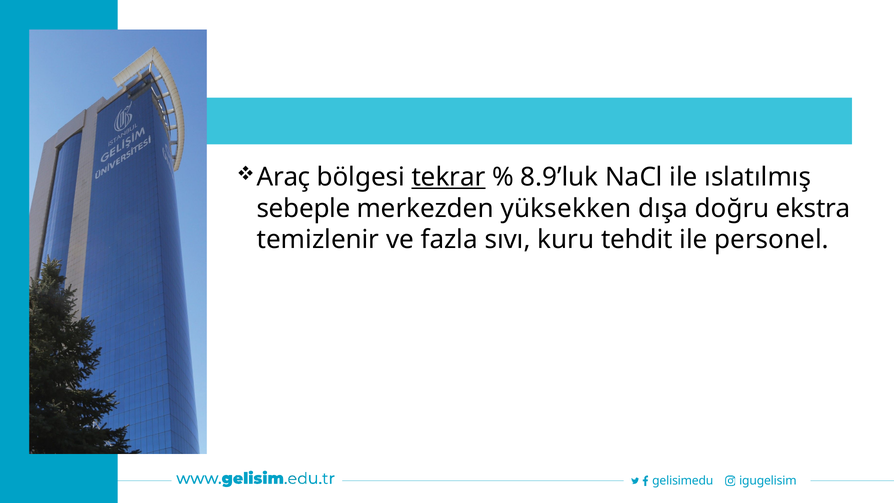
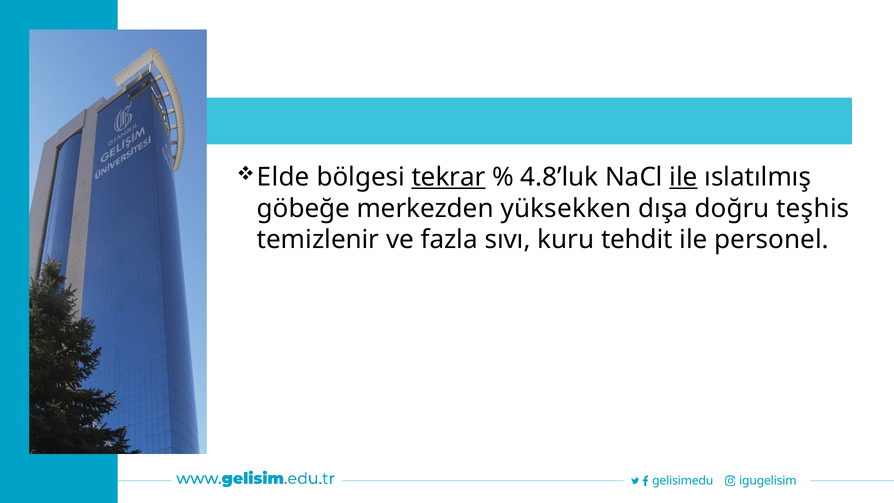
Araç: Araç -> Elde (283, 177)
8.9’luk: 8.9’luk -> 4.8’luk (559, 177)
ile underline: none -> present (684, 177)
sebeple: sebeple -> göbeğe (303, 208)
ekstra: ekstra -> teşhis (813, 208)
